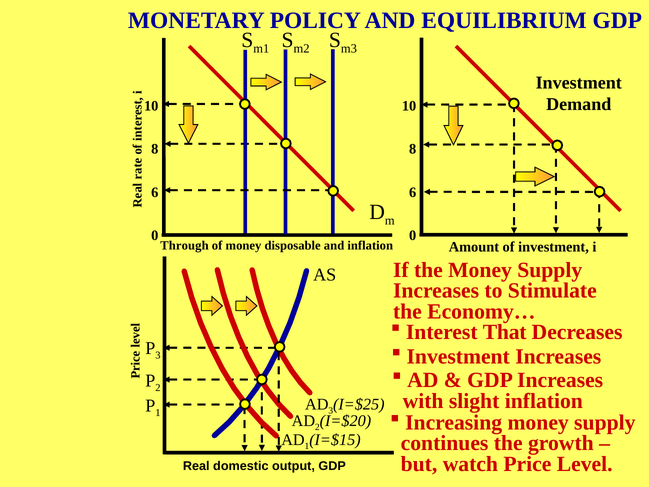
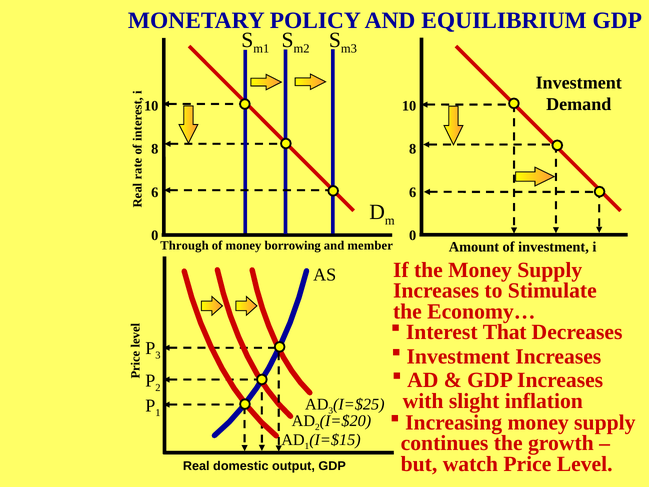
disposable: disposable -> borrowing (293, 246)
and inflation: inflation -> member (370, 246)
